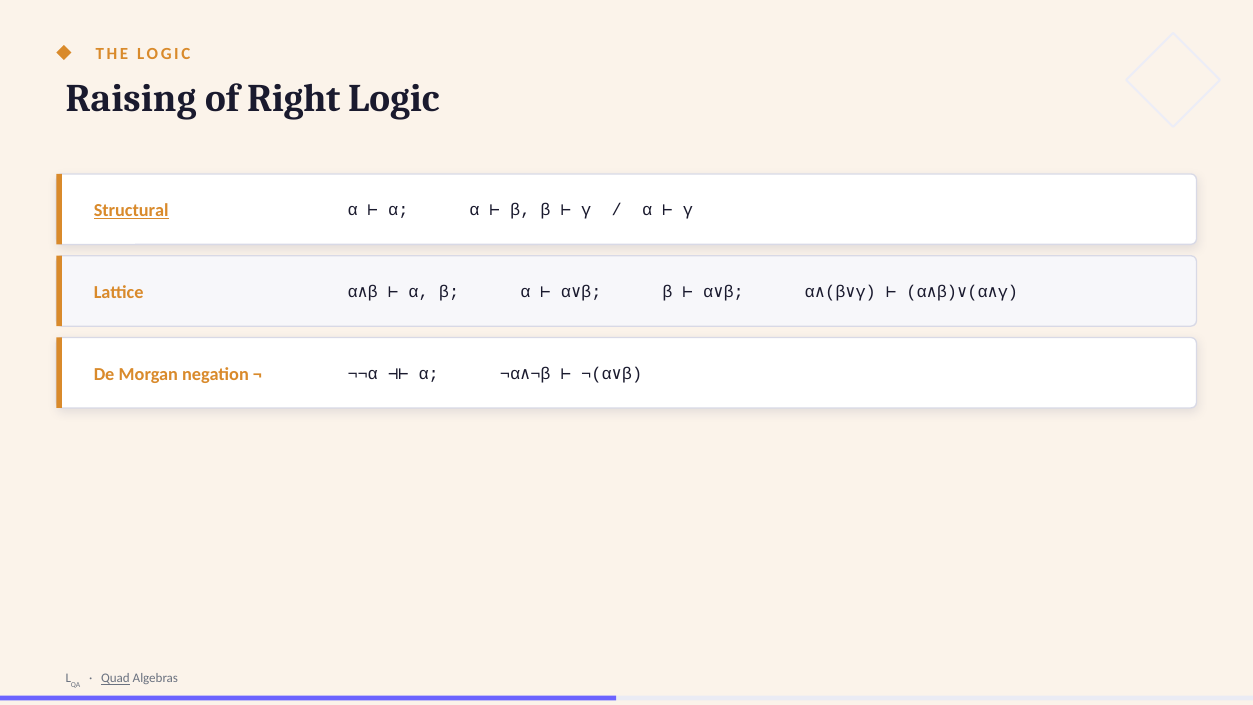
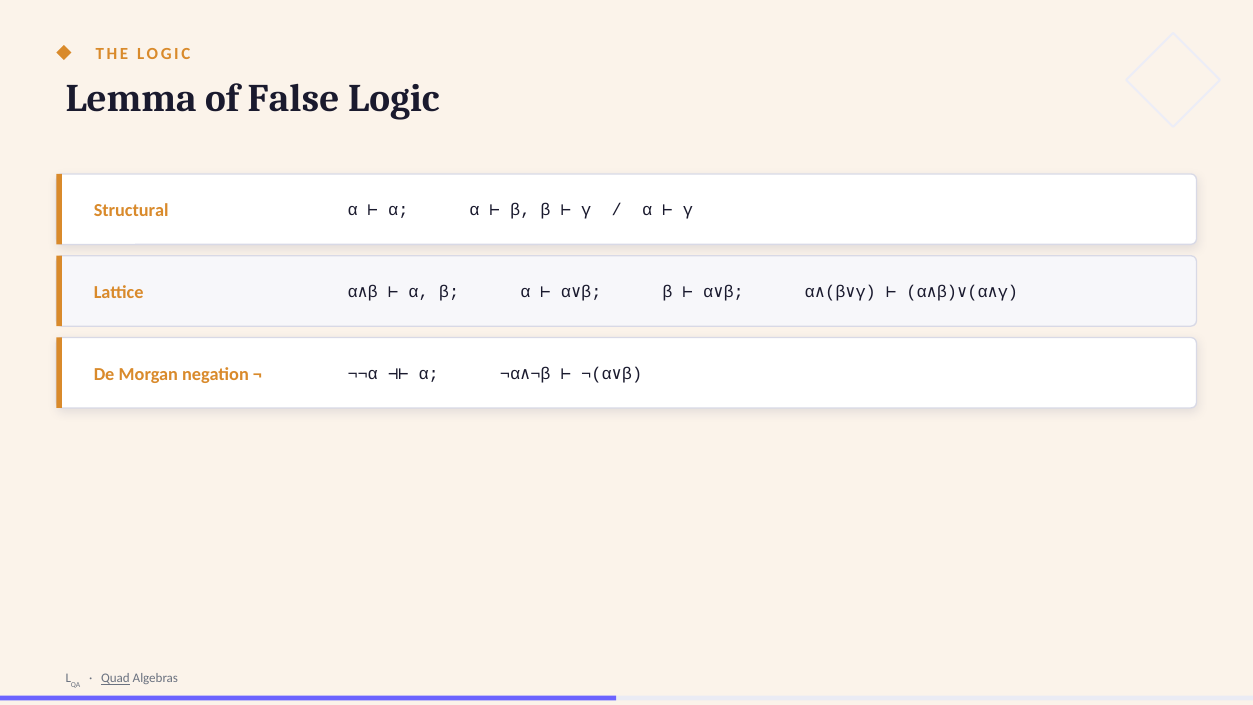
Raising: Raising -> Lemma (131, 99)
Right: Right -> False (294, 99)
Structural underline: present -> none (131, 210)
